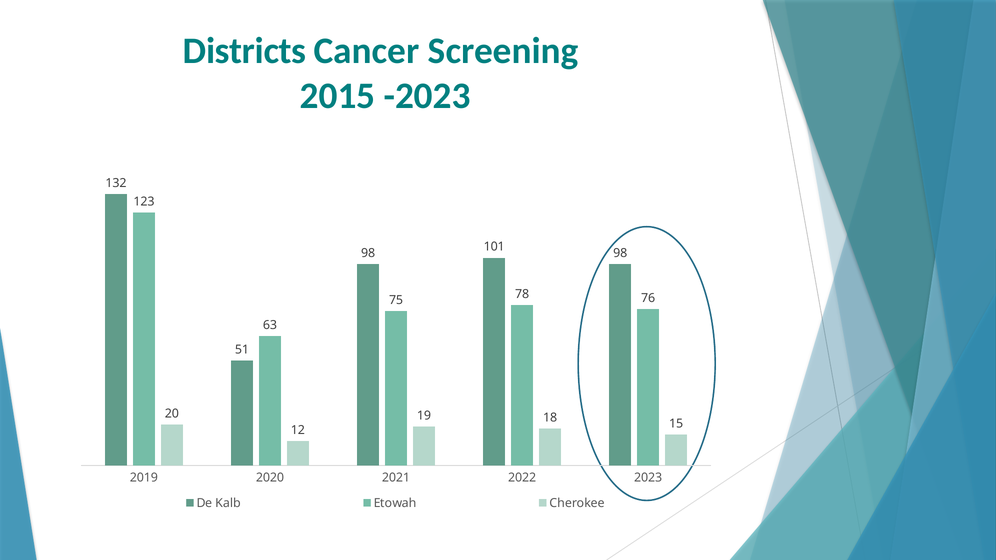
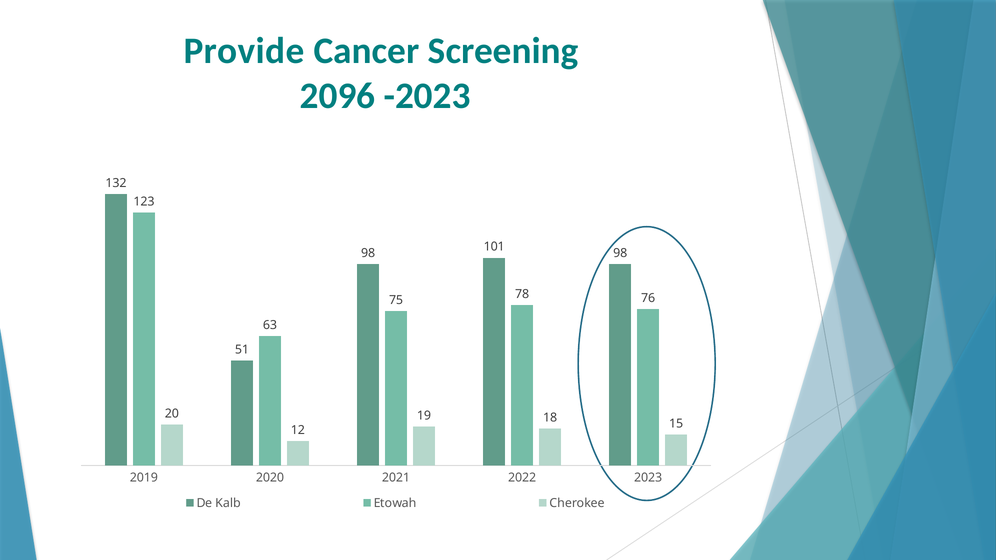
Districts: Districts -> Provide (244, 51)
2015: 2015 -> 2096 (338, 96)
